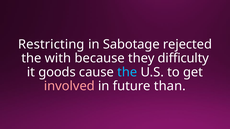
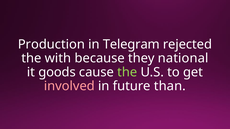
Restricting: Restricting -> Production (51, 44)
Sabotage: Sabotage -> Telegram (131, 44)
difficulty: difficulty -> national (183, 58)
the colour: light blue -> light green (127, 72)
